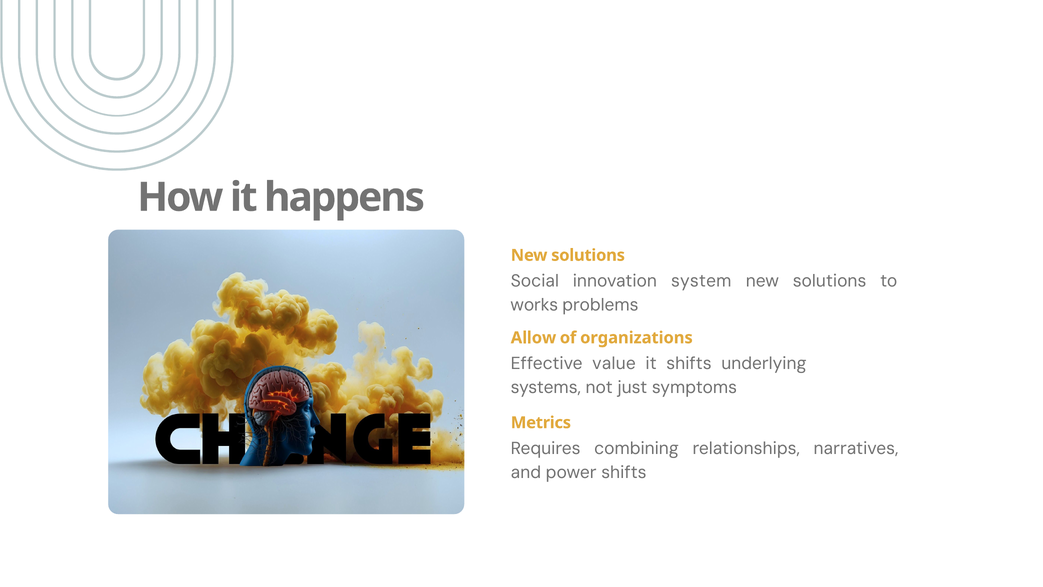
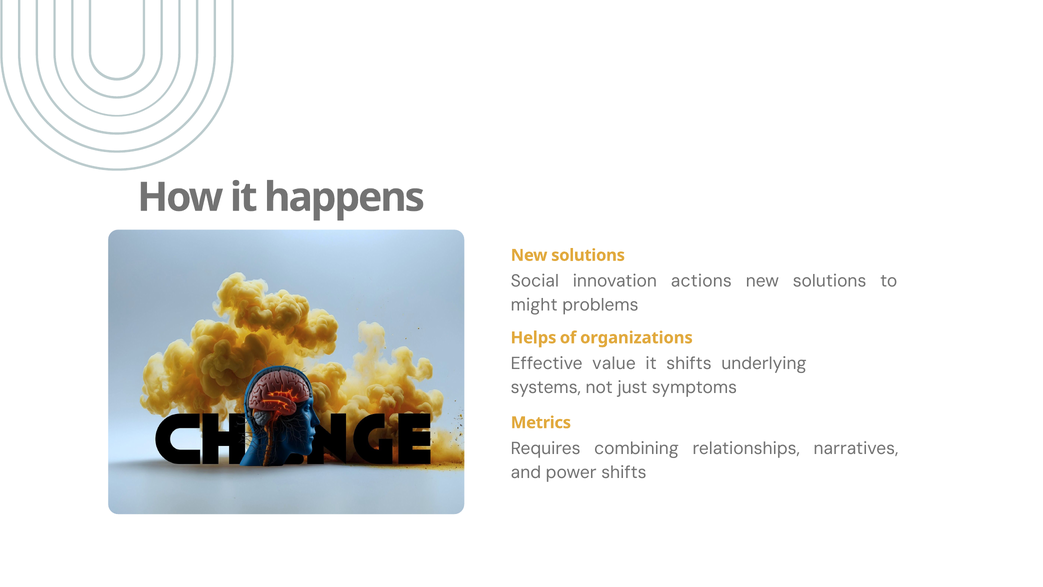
system: system -> actions (701, 281)
works: works -> might (534, 305)
Allow: Allow -> Helps (533, 338)
